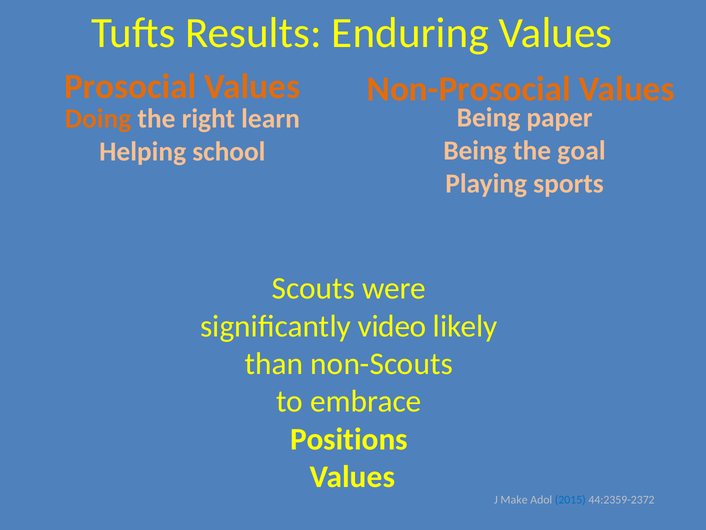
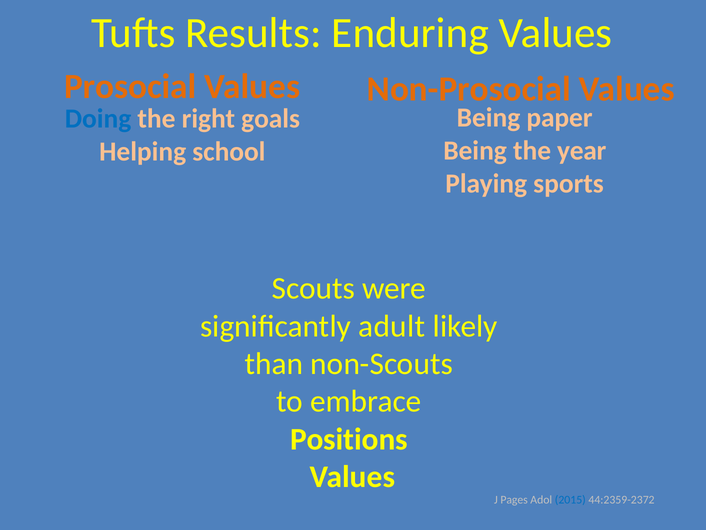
Doing colour: orange -> blue (98, 119)
learn: learn -> goals (271, 119)
goal: goal -> year (582, 150)
video: video -> adult (392, 326)
Make: Make -> Pages (514, 500)
